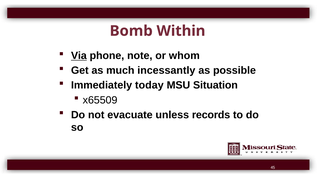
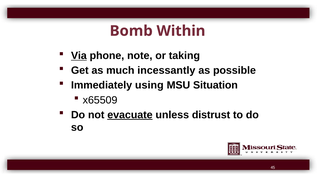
whom: whom -> taking (184, 56)
today: today -> using (149, 85)
evacuate underline: none -> present (130, 115)
records: records -> distrust (211, 115)
